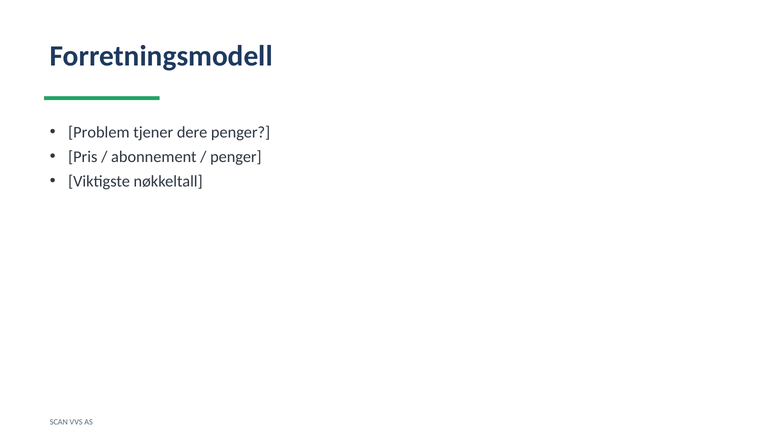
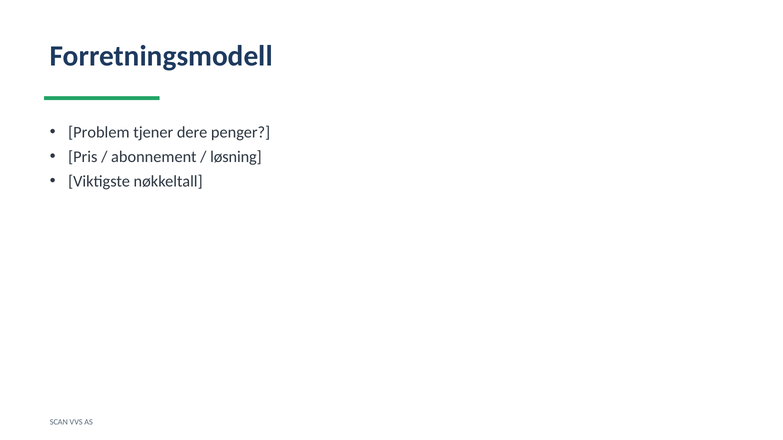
penger: penger -> løsning (236, 157)
